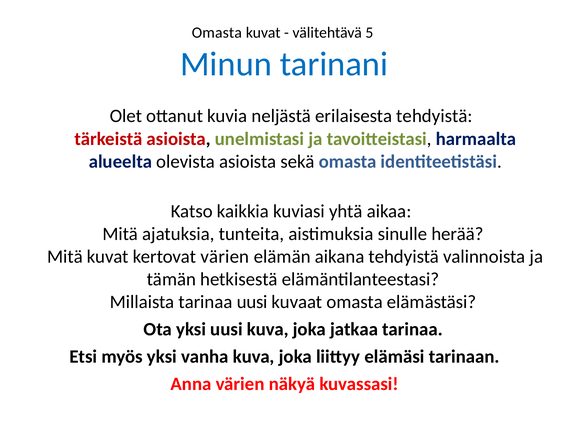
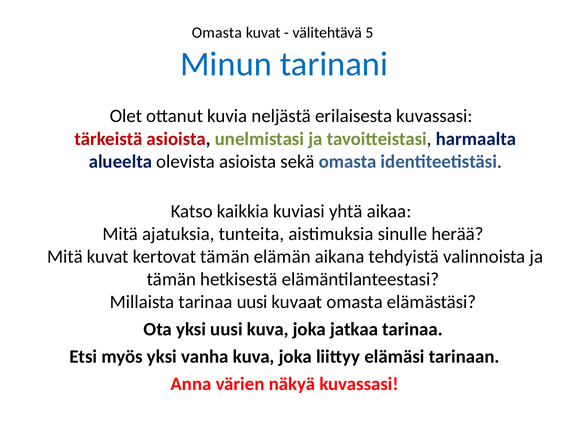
erilaisesta tehdyistä: tehdyistä -> kuvassasi (434, 116)
kertovat värien: värien -> tämän (225, 257)
